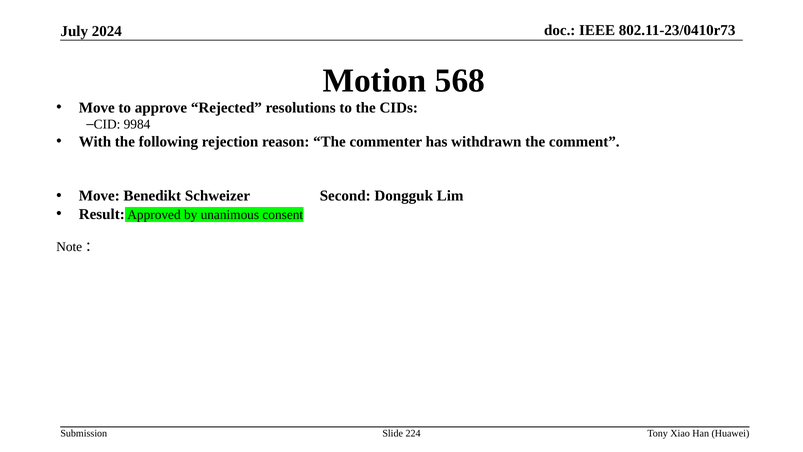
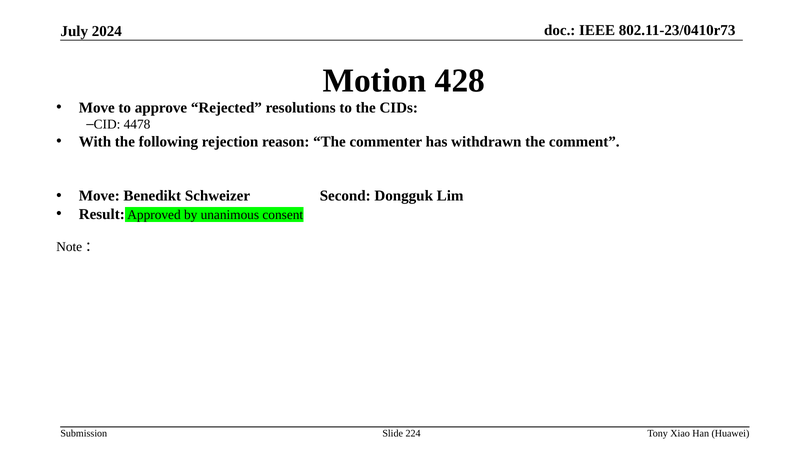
568: 568 -> 428 (460, 81)
9984: 9984 -> 4478 (137, 124)
